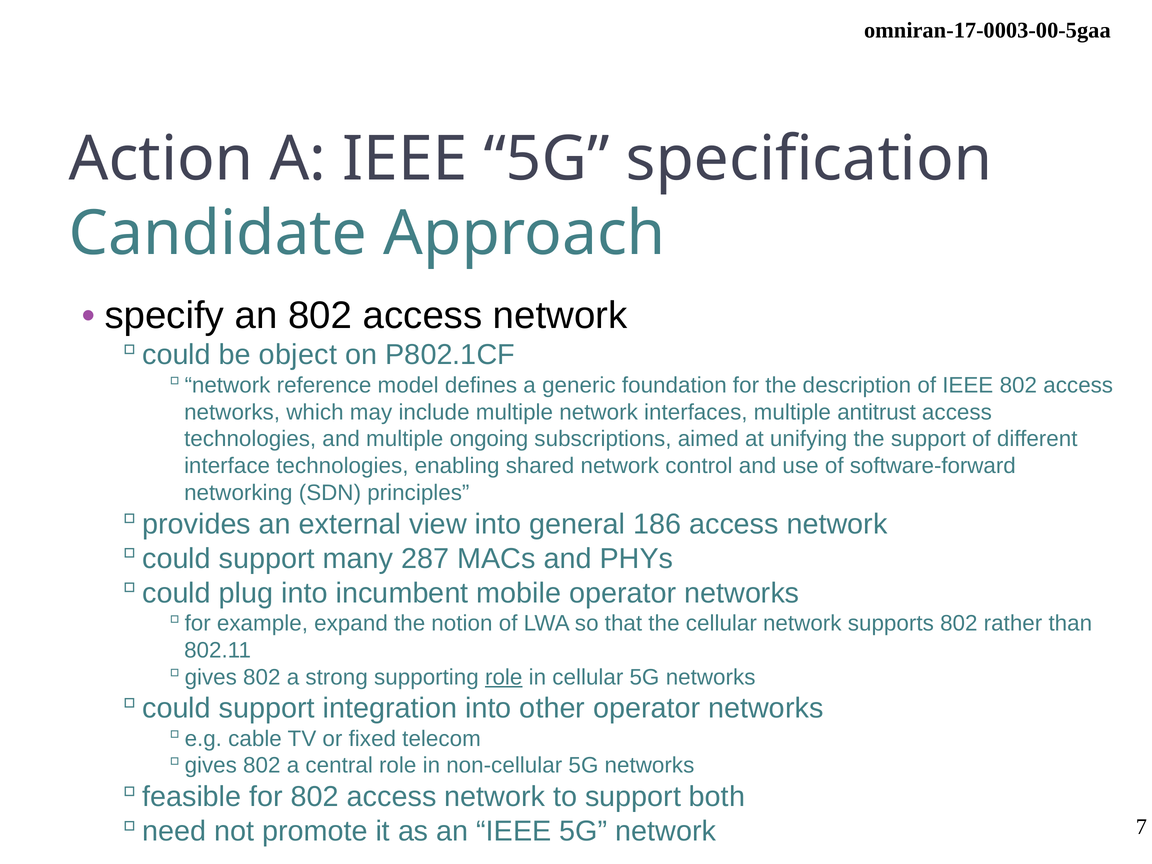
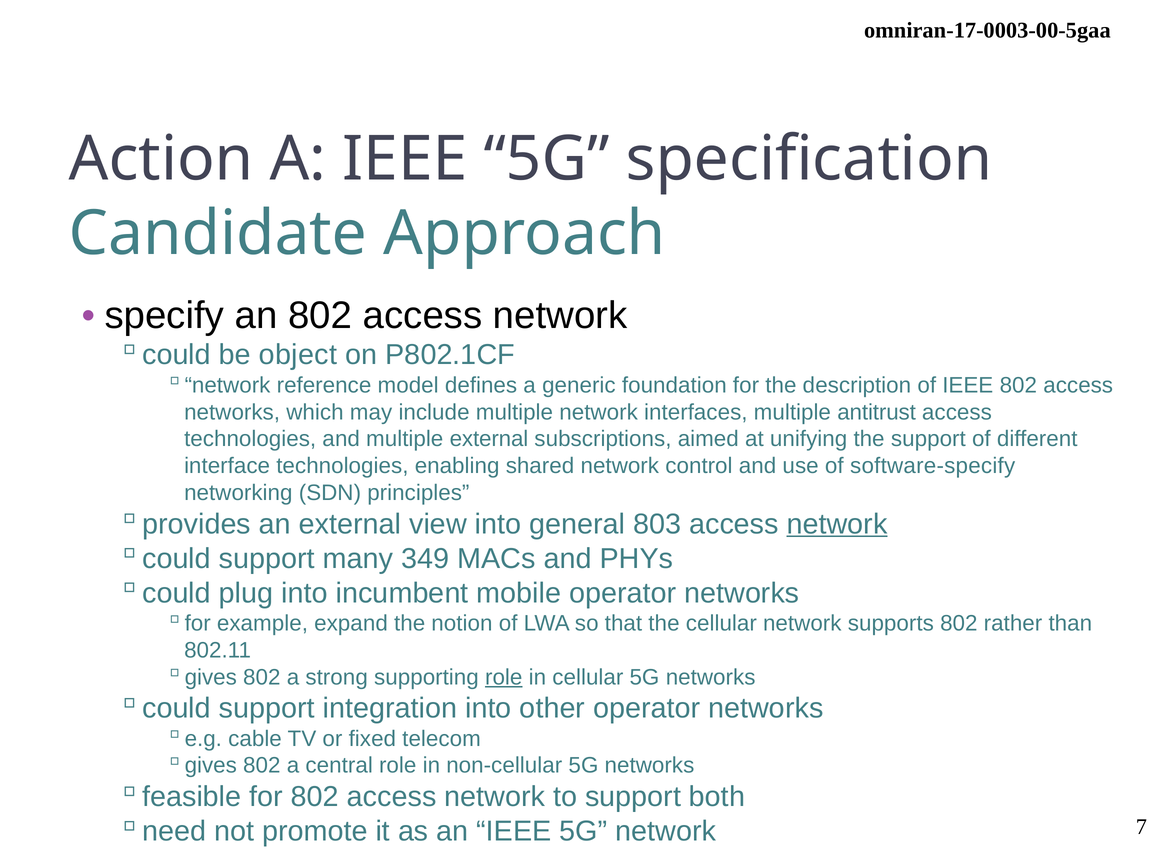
multiple ongoing: ongoing -> external (489, 439)
software-forward: software-forward -> software-specify (933, 466)
186: 186 -> 803 (657, 524)
network underline: none -> present (837, 524)
287: 287 -> 349 (425, 559)
